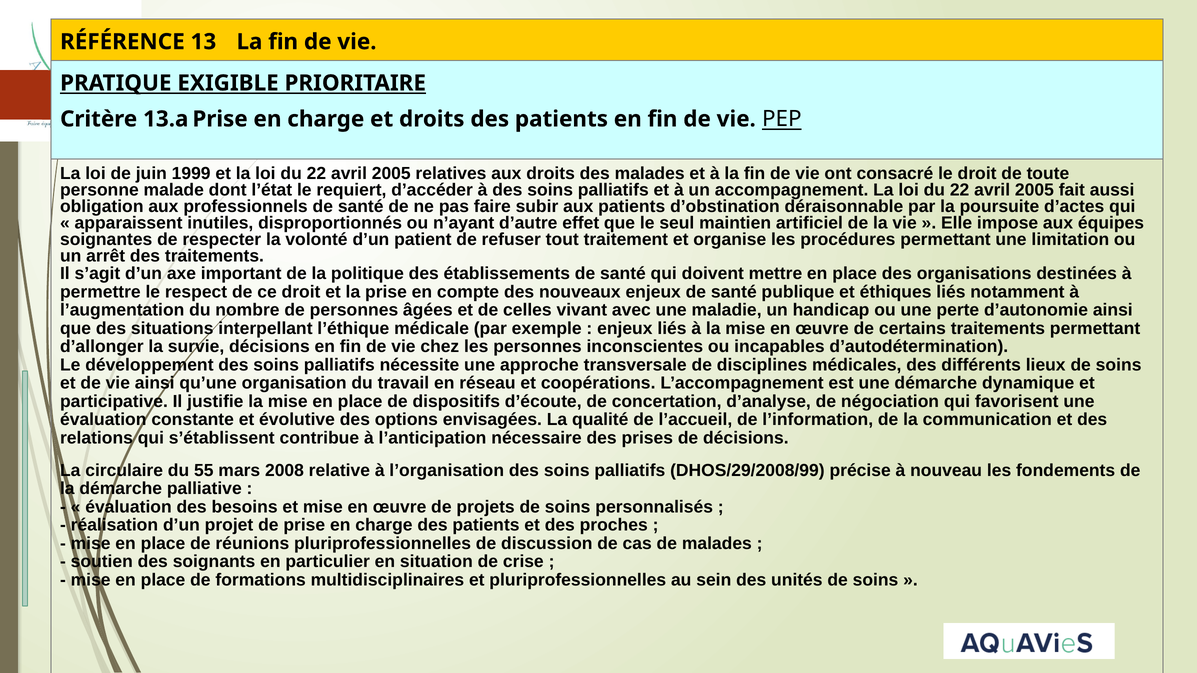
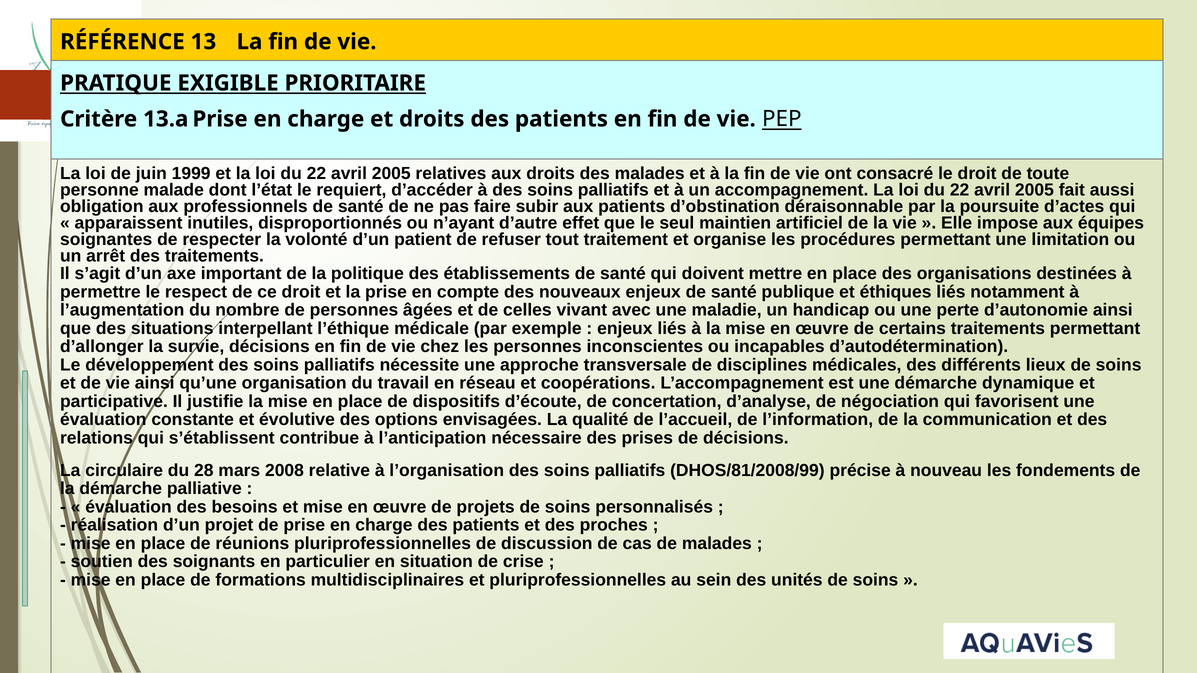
55: 55 -> 28 (204, 471)
DHOS/29/2008/99: DHOS/29/2008/99 -> DHOS/81/2008/99 (747, 471)
